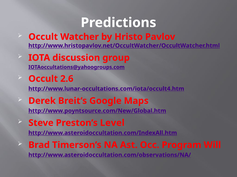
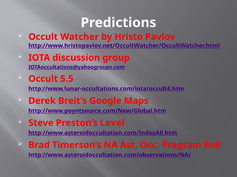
2.6: 2.6 -> 5.5 (67, 79)
Will: Will -> Roll (212, 146)
